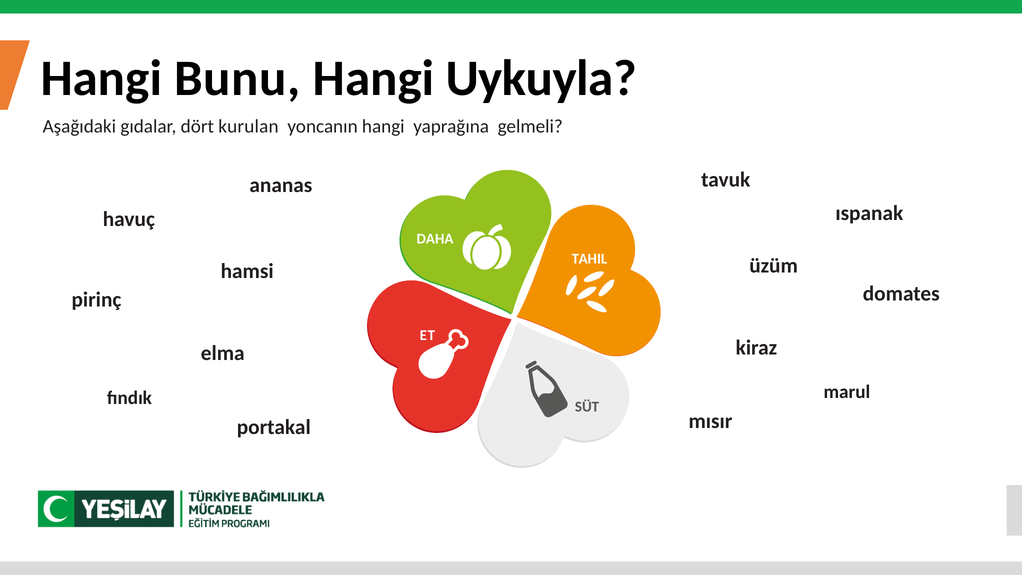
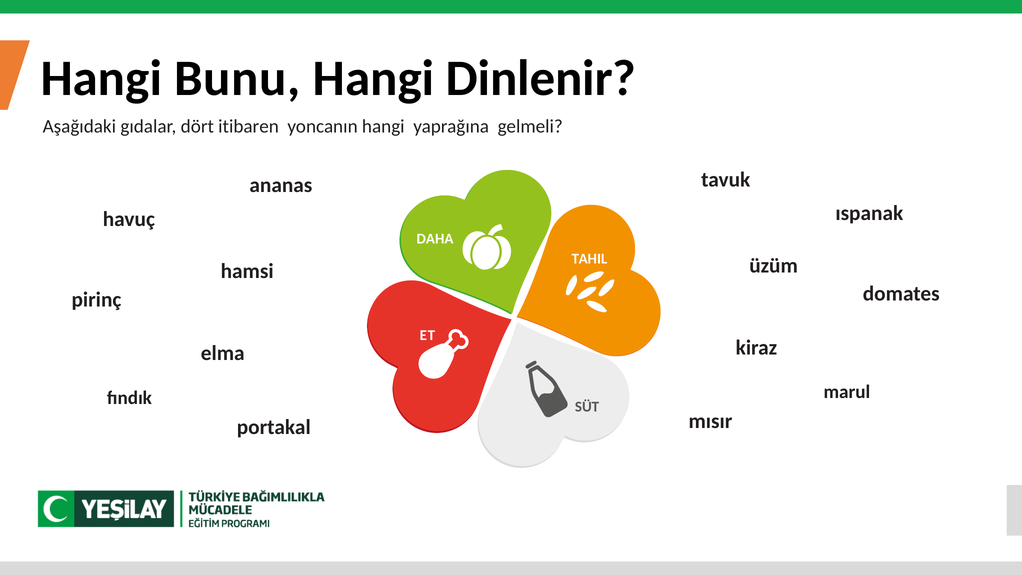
Uykuyla: Uykuyla -> Dinlenir (541, 78)
kurulan: kurulan -> itibaren (249, 127)
